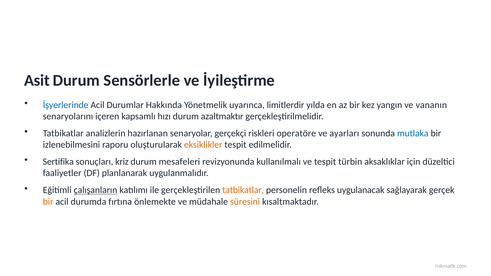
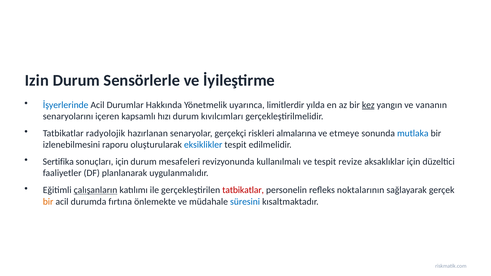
Asit: Asit -> Izin (37, 80)
kez underline: none -> present (368, 105)
azaltmaktır: azaltmaktır -> kıvılcımları (222, 116)
analizlerin: analizlerin -> radyolojik (106, 133)
operatöre: operatöre -> almalarına (296, 133)
ayarları: ayarları -> etmeye (344, 133)
eksiklikler colour: orange -> blue (203, 145)
sonuçları kriz: kriz -> için (122, 162)
türbin: türbin -> revize (350, 162)
tatbikatlar colour: orange -> red (243, 190)
uygulanacak: uygulanacak -> noktalarının (361, 190)
süresini colour: orange -> blue (245, 202)
